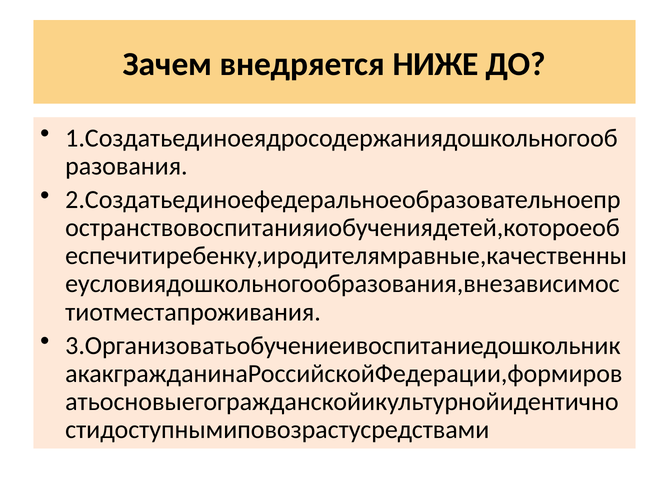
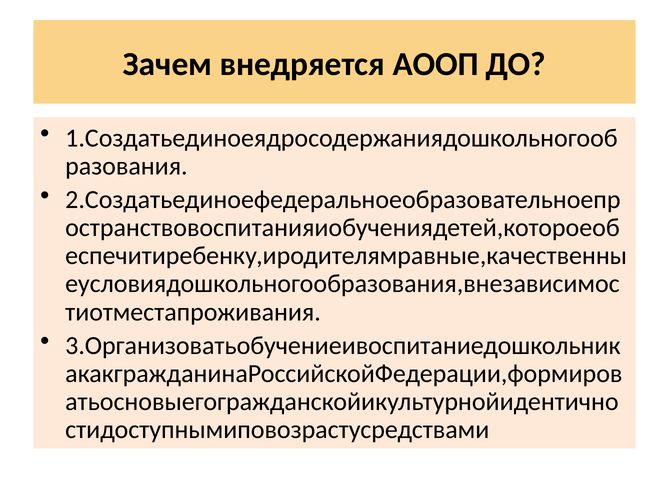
НИЖЕ: НИЖЕ -> АООП (436, 64)
